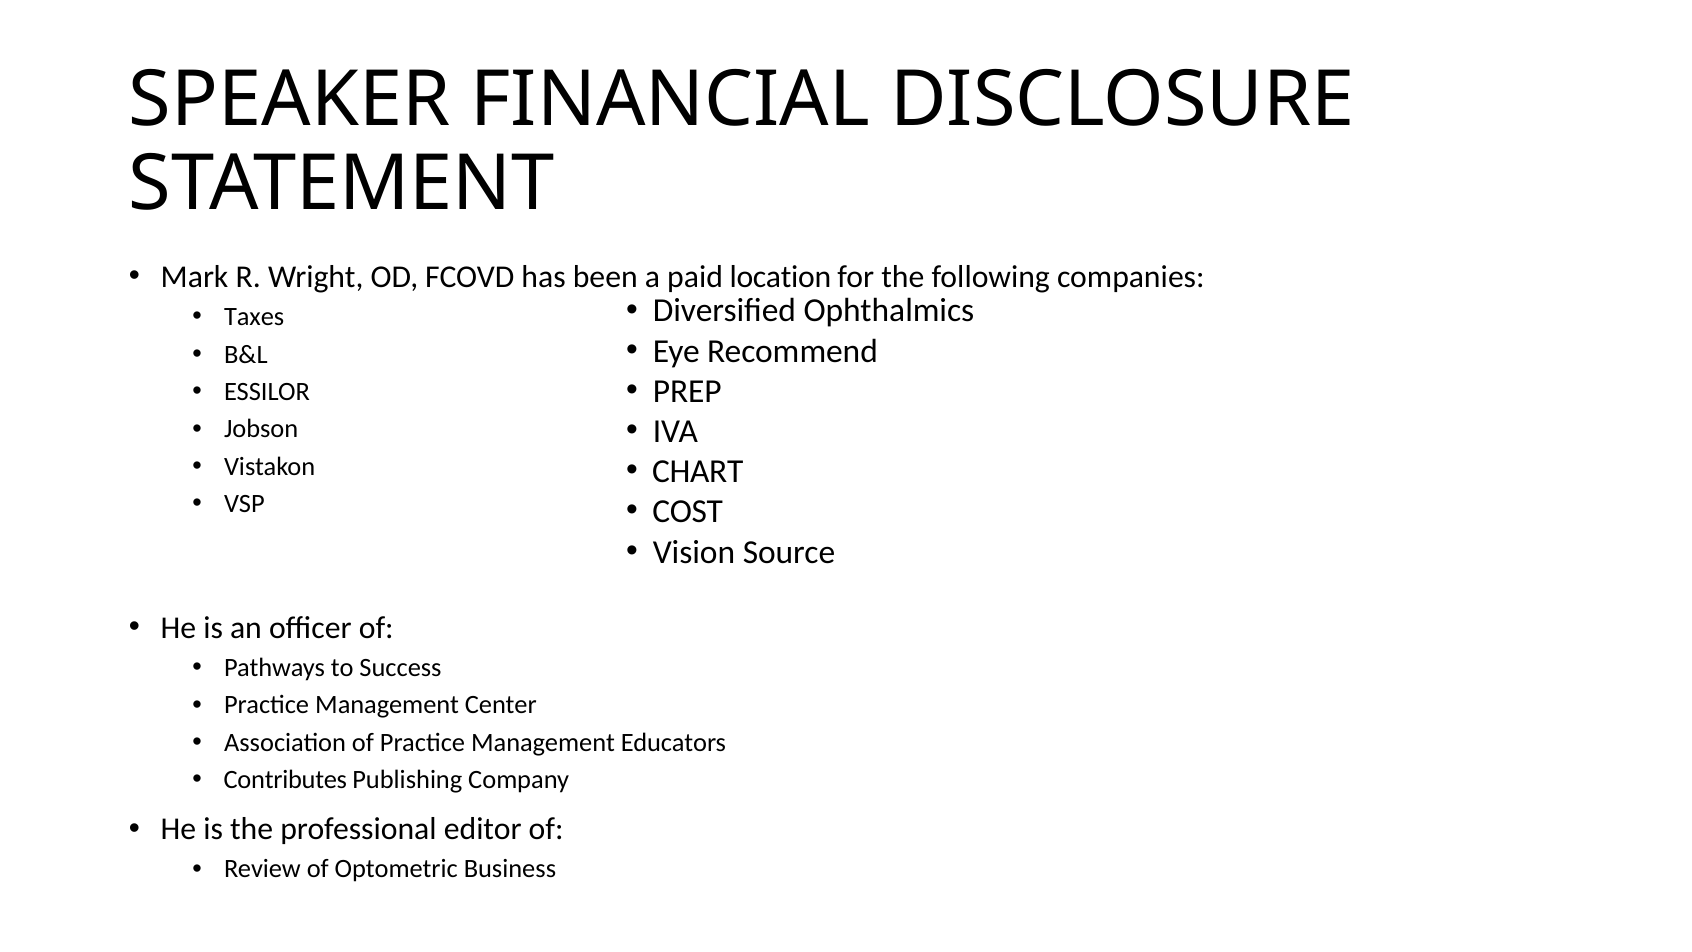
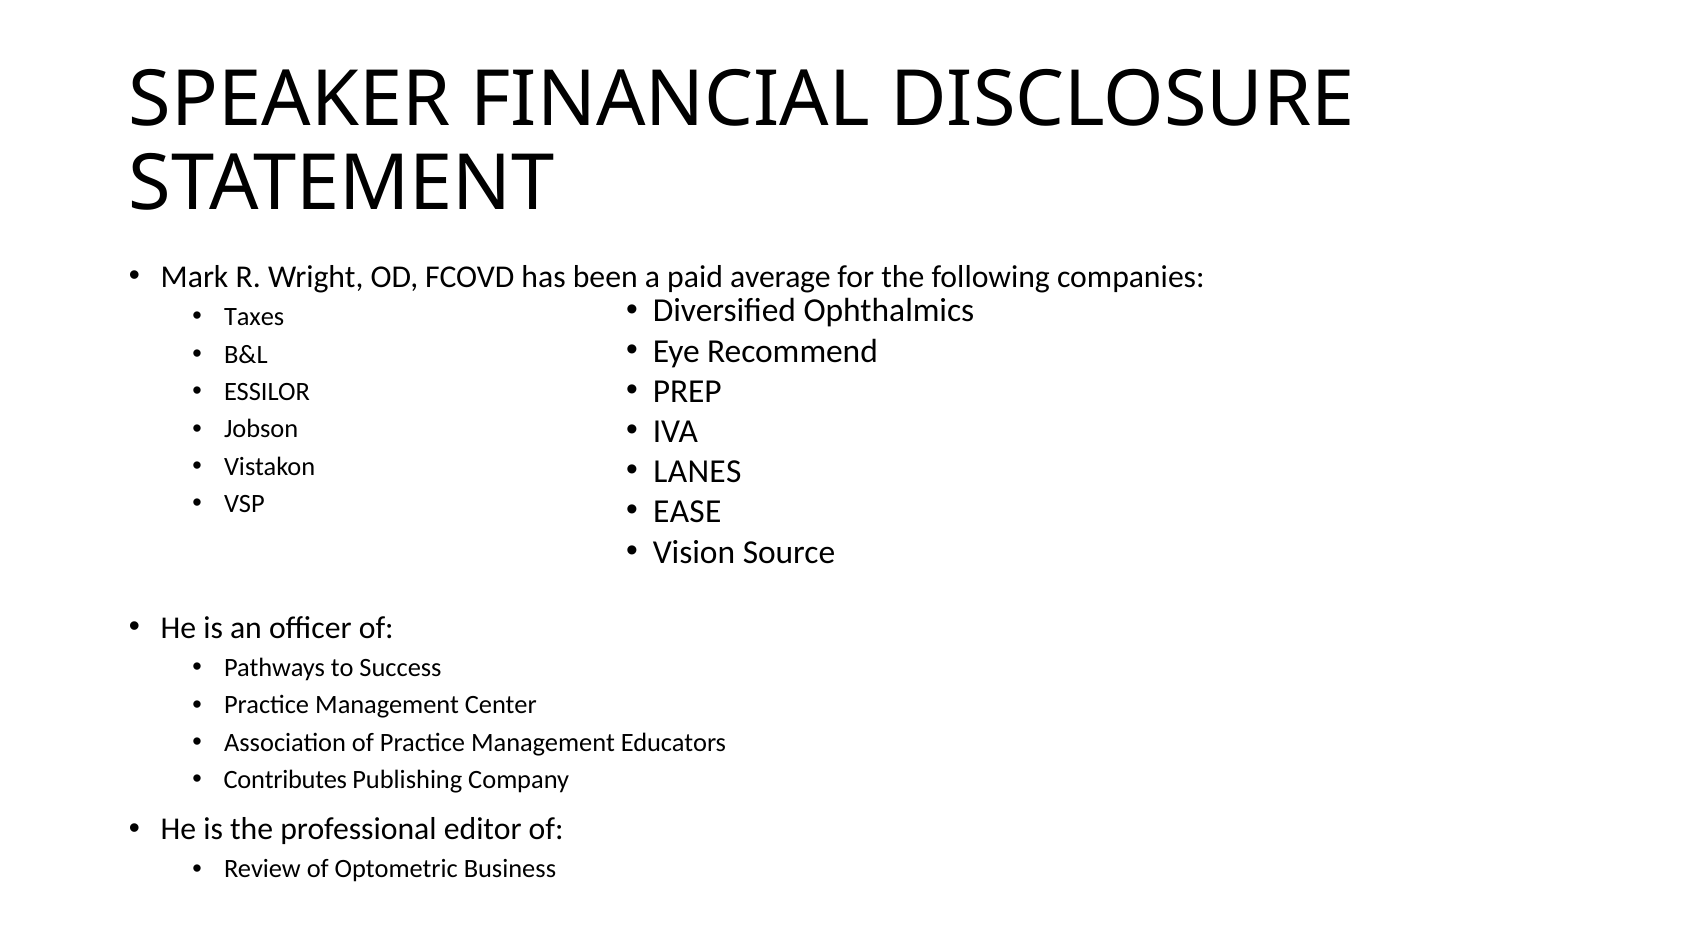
location: location -> average (780, 277)
CHART: CHART -> LANES (697, 472)
COST: COST -> EASE (687, 512)
